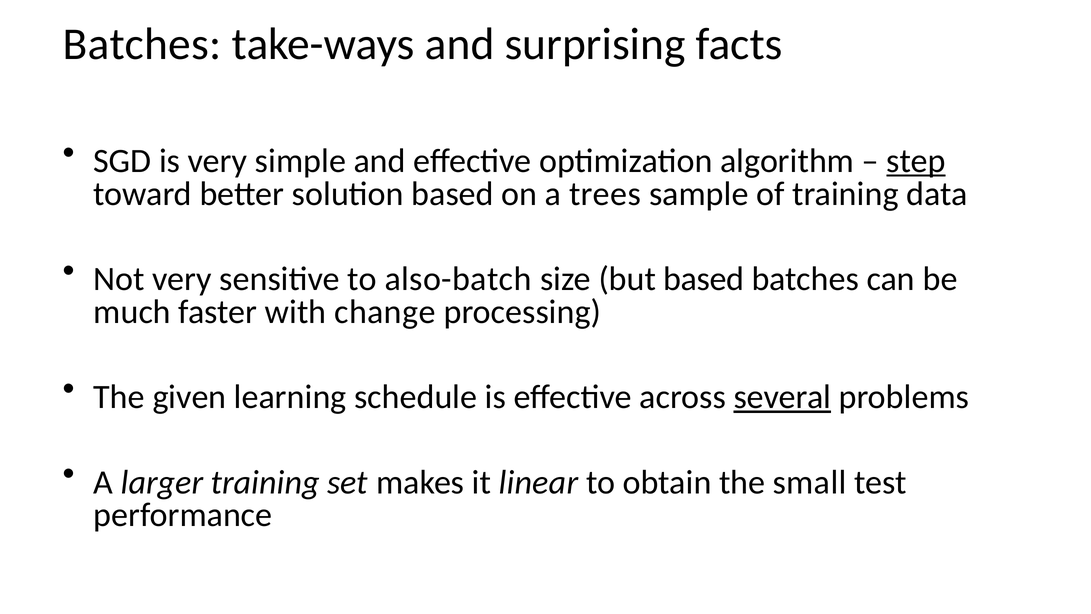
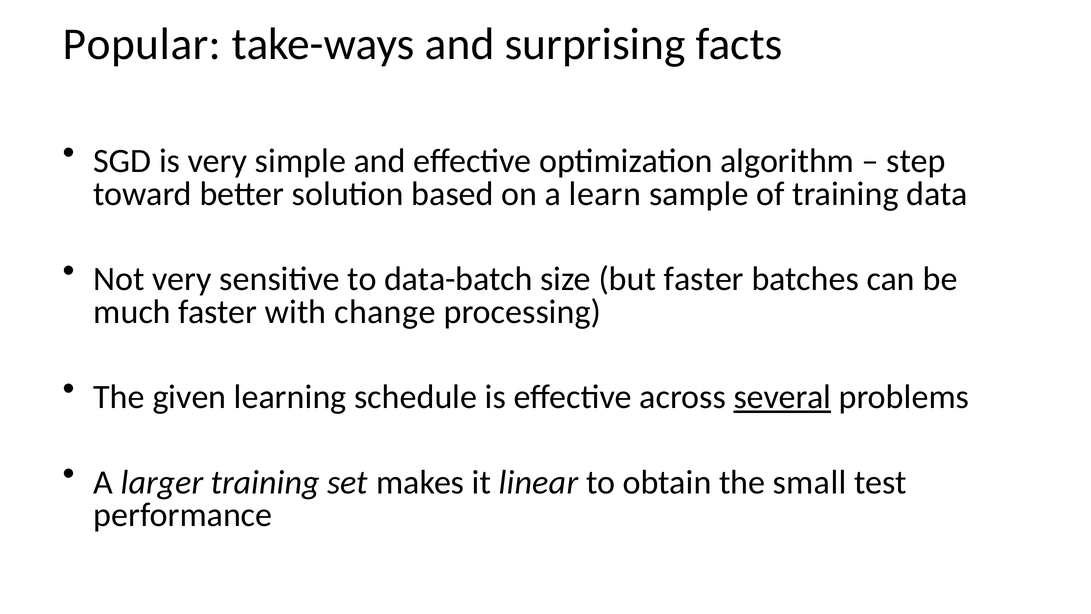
Batches: Batches -> Popular (142, 44)
step underline: present -> none (916, 161)
trees: trees -> learn (605, 194)
also-batch: also-batch -> data-batch (458, 279)
but based: based -> faster (704, 279)
